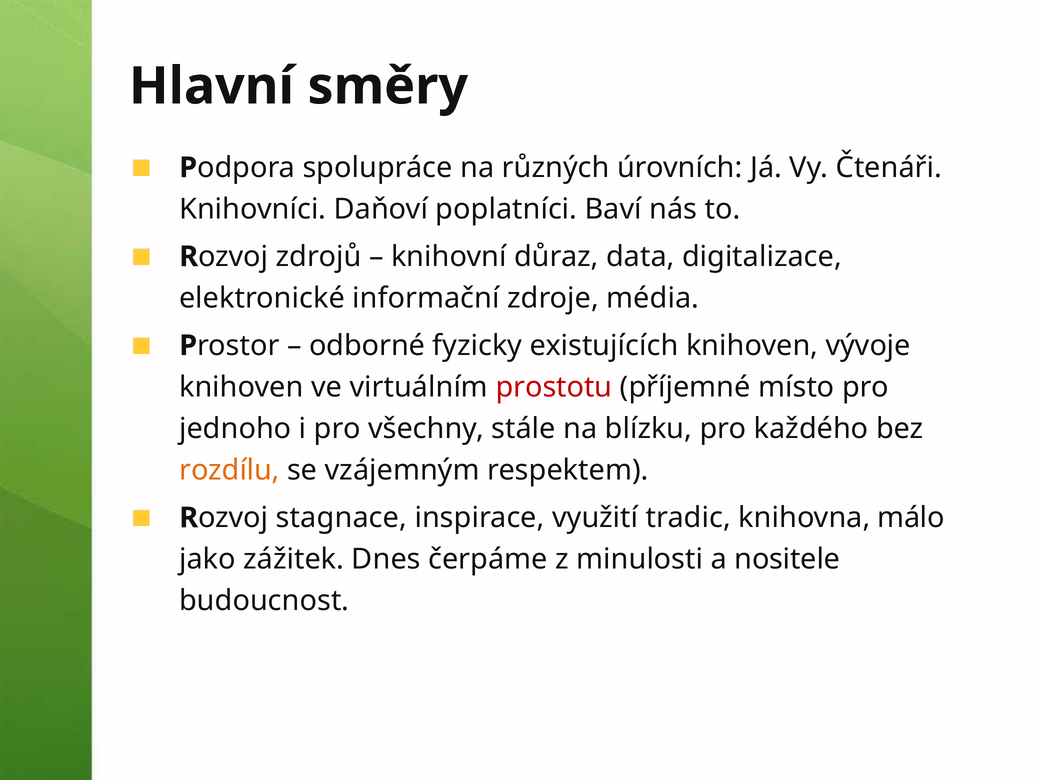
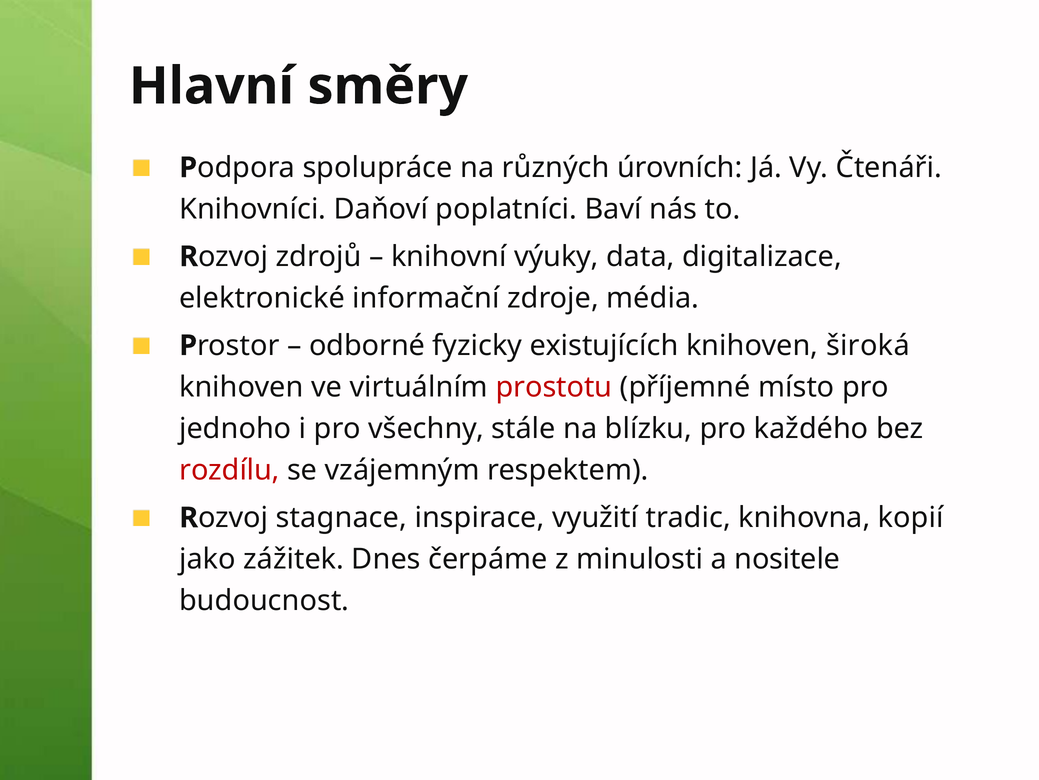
důraz: důraz -> výuky (556, 256)
vývoje: vývoje -> široká (868, 345)
rozdílu colour: orange -> red (229, 470)
málo: málo -> kopií (911, 517)
